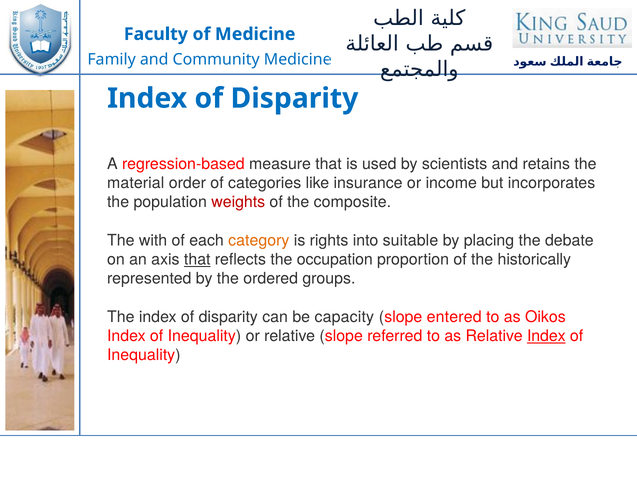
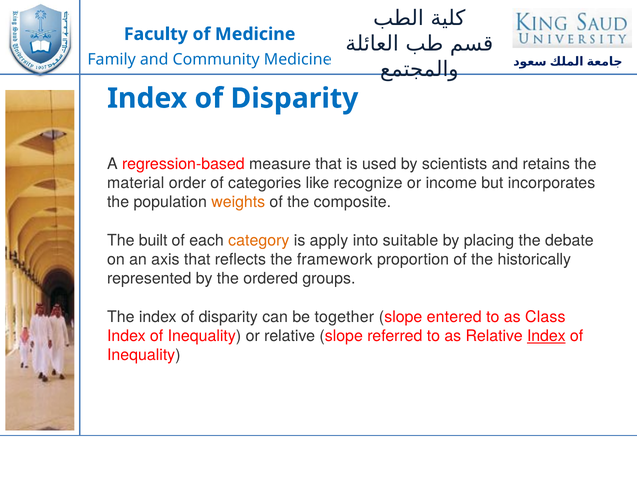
insurance: insurance -> recognize (368, 183)
weights colour: red -> orange (238, 202)
with: with -> built (153, 240)
rights: rights -> apply (329, 240)
that underline: present -> none (197, 259)
occupation: occupation -> framework (335, 259)
capacity: capacity -> together (344, 317)
Oikos: Oikos -> Class (545, 317)
